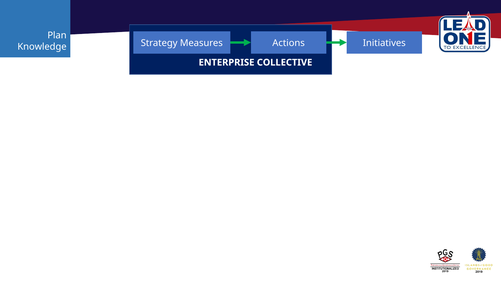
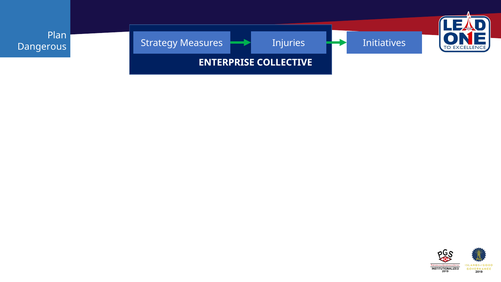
Actions: Actions -> Injuries (289, 43)
Knowledge: Knowledge -> Dangerous (42, 47)
